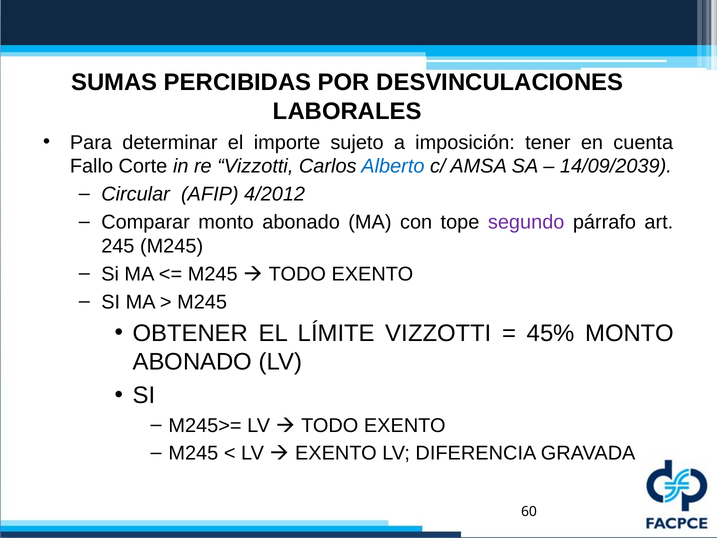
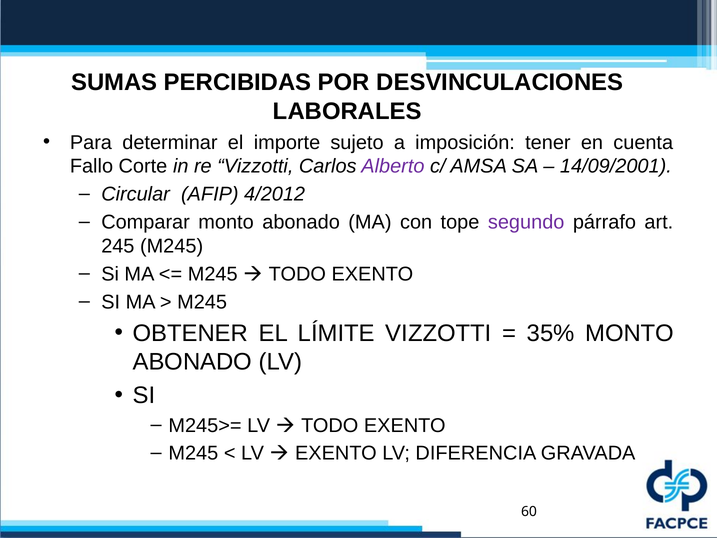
Alberto colour: blue -> purple (393, 166)
14/09/2039: 14/09/2039 -> 14/09/2001 (616, 166)
45%: 45% -> 35% (551, 333)
